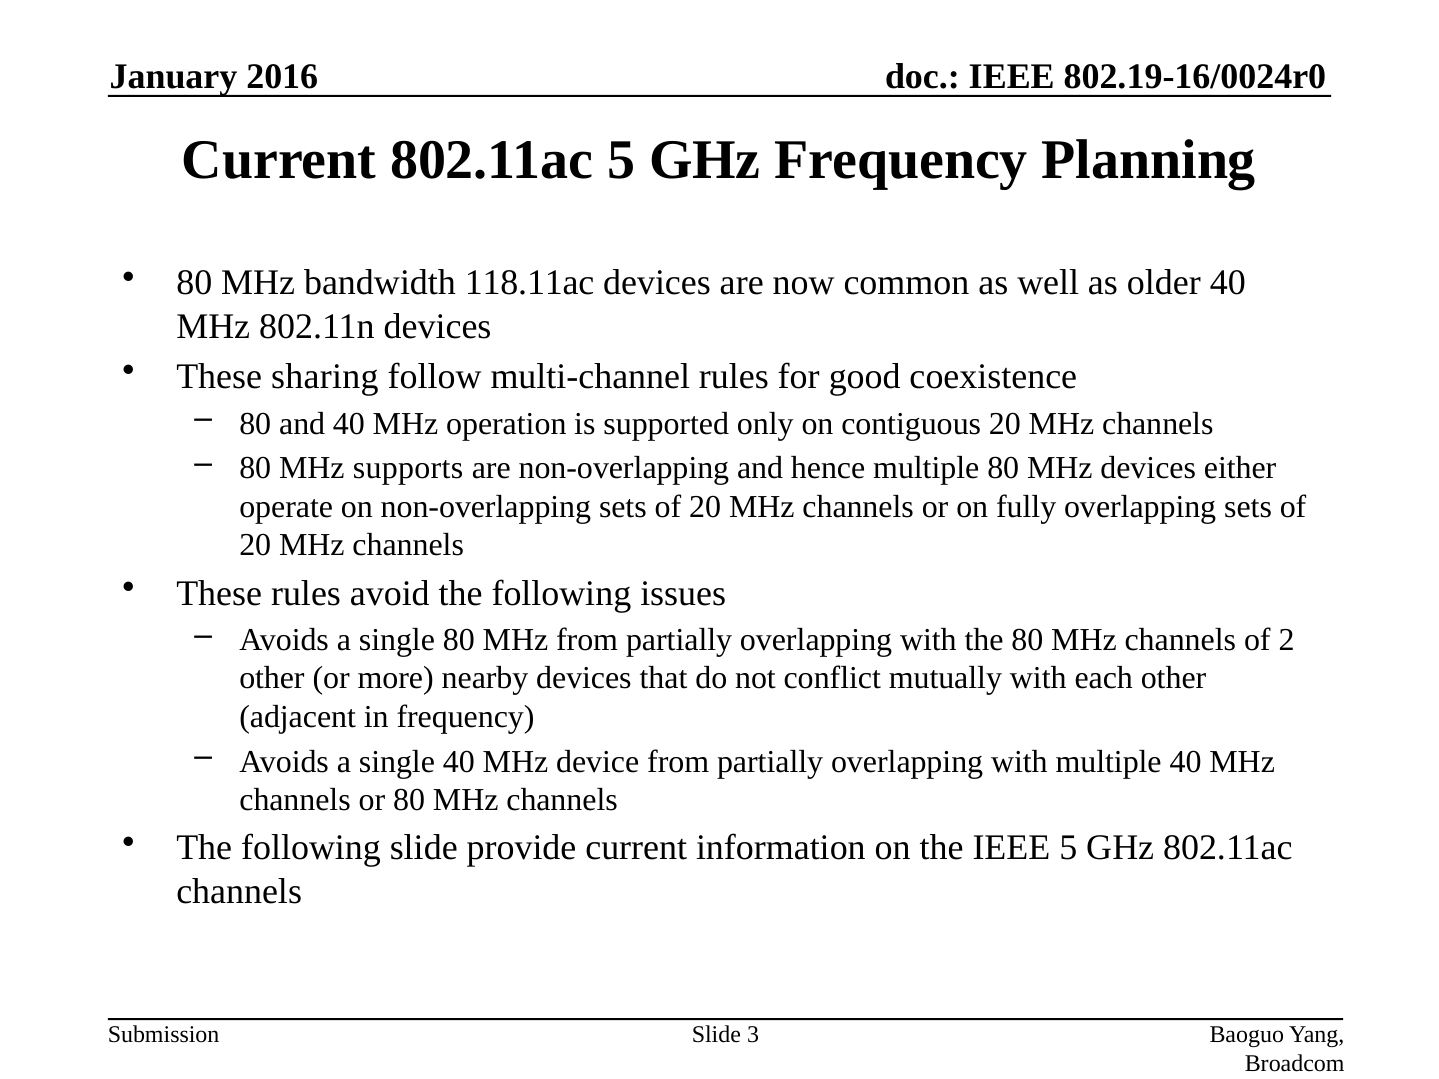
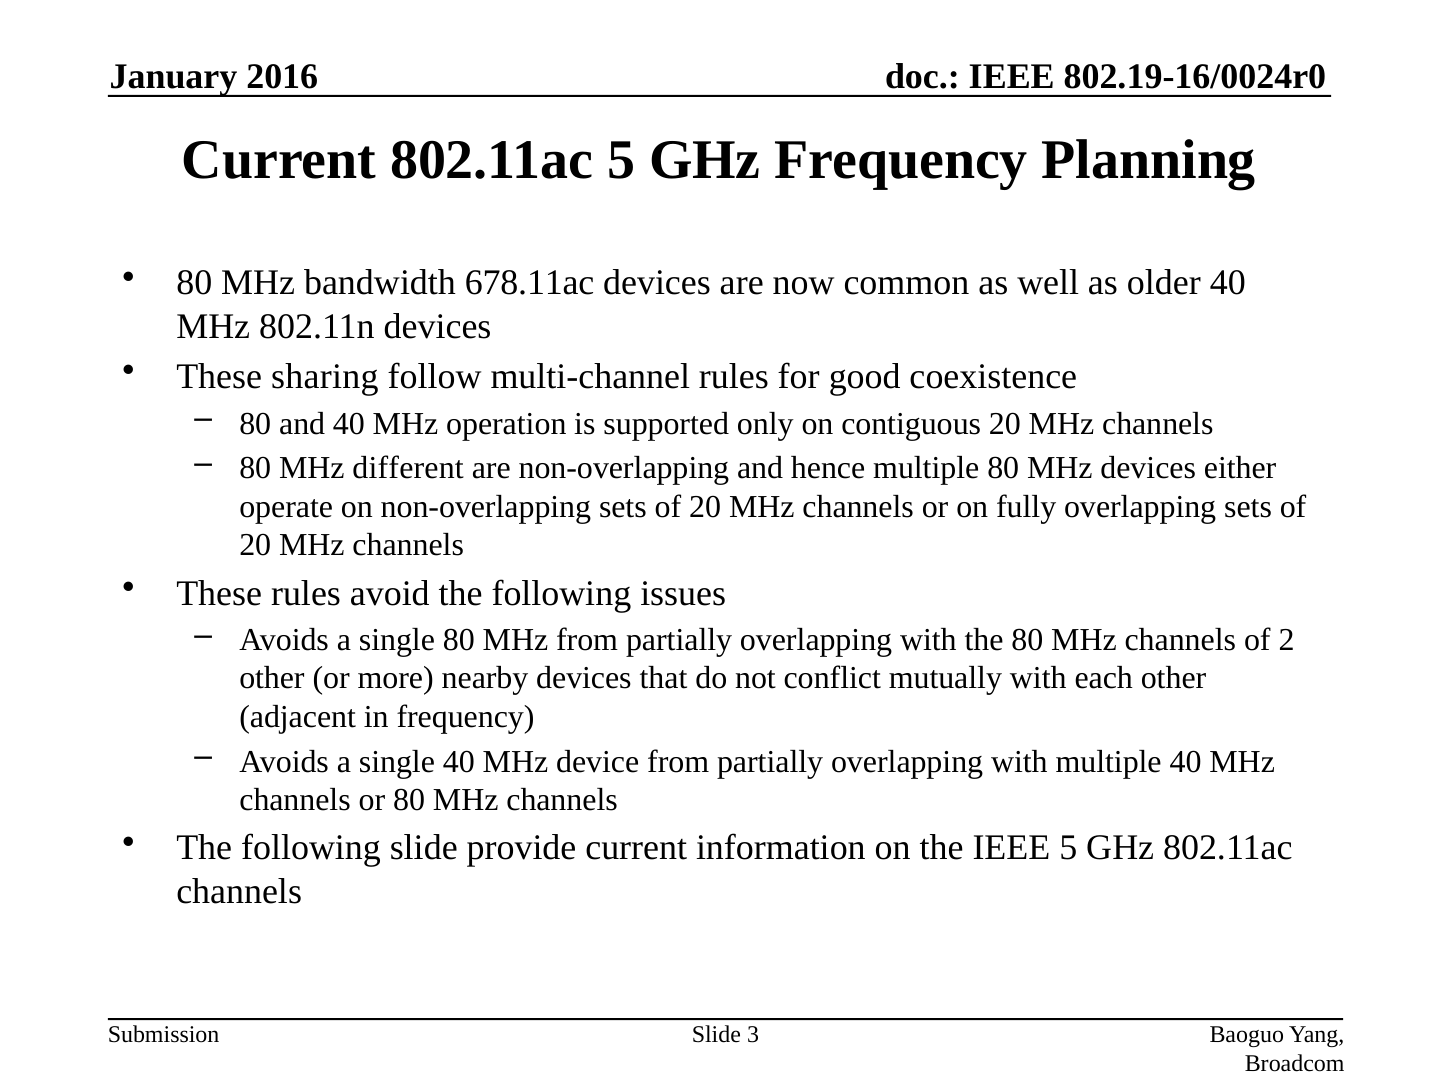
118.11ac: 118.11ac -> 678.11ac (530, 283)
supports: supports -> different (408, 468)
